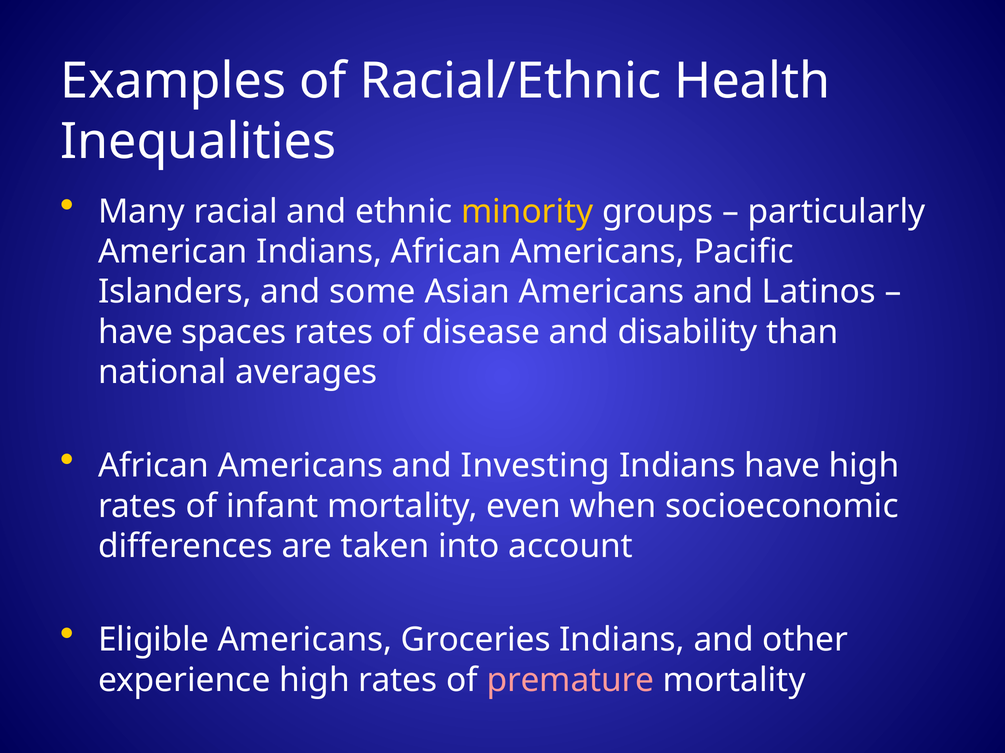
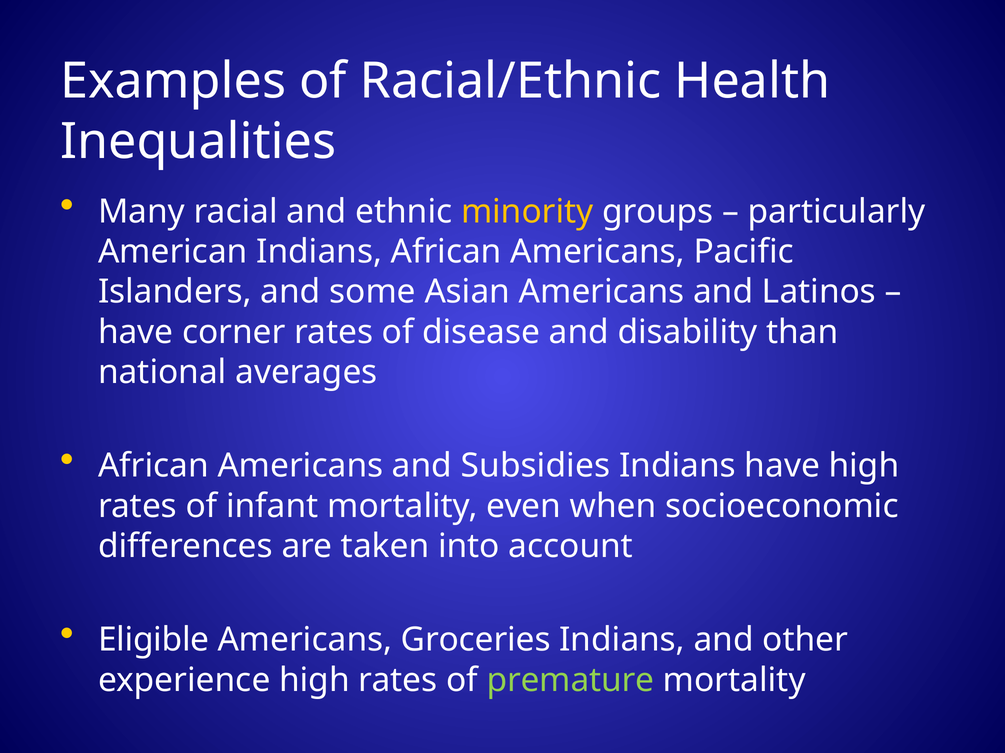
spaces: spaces -> corner (234, 332)
Investing: Investing -> Subsidies (535, 466)
premature colour: pink -> light green (570, 681)
